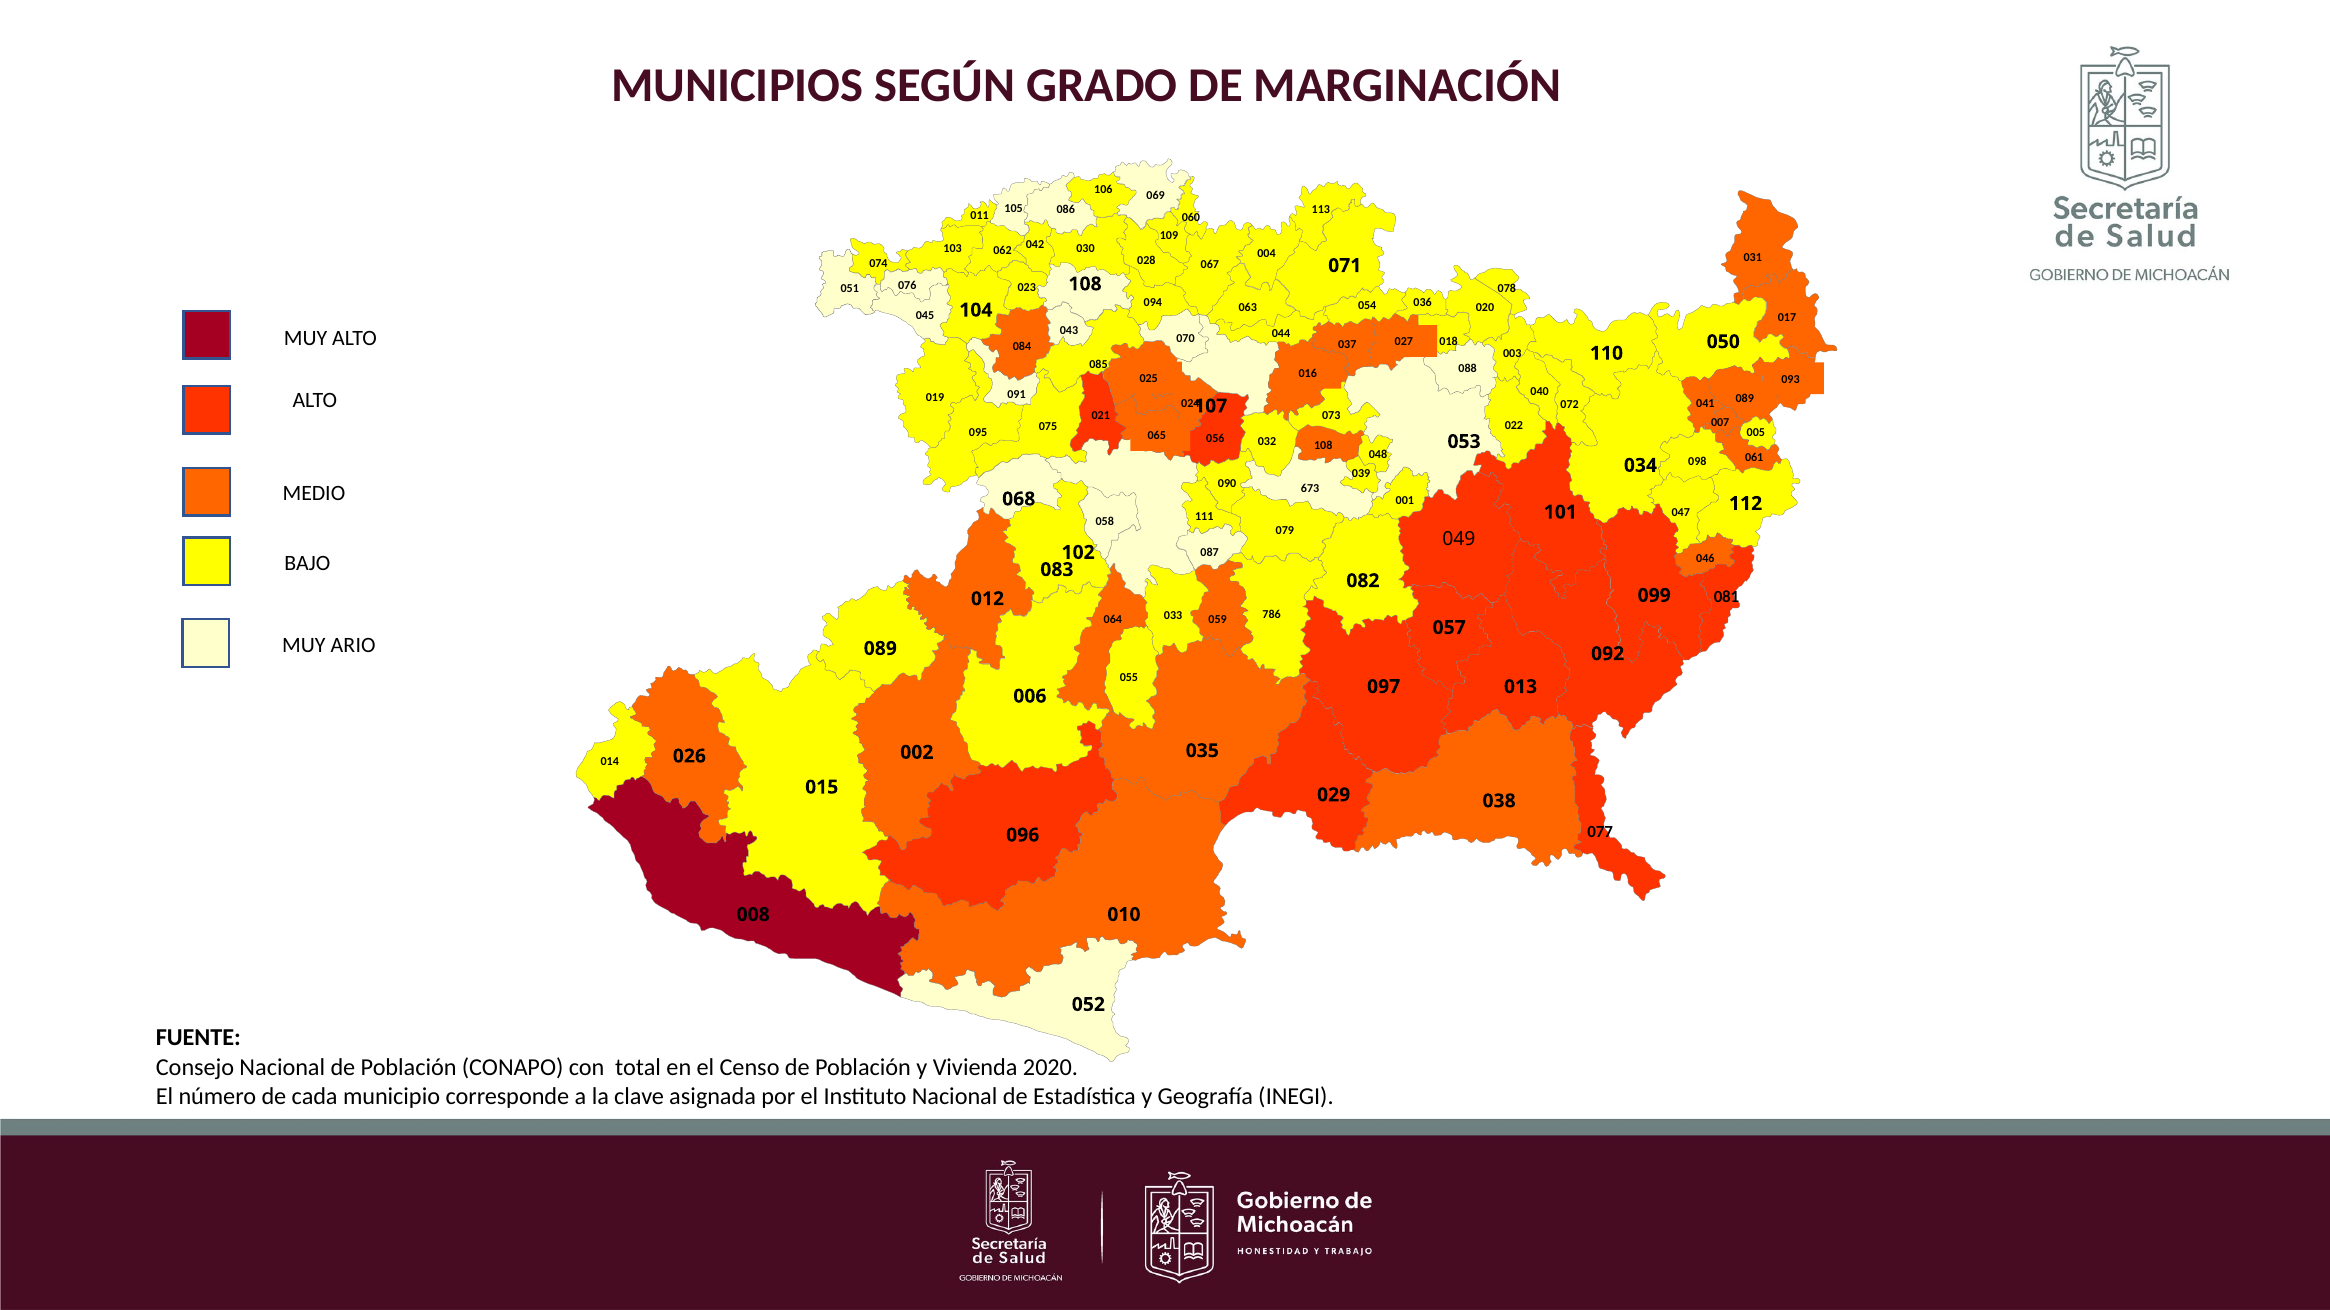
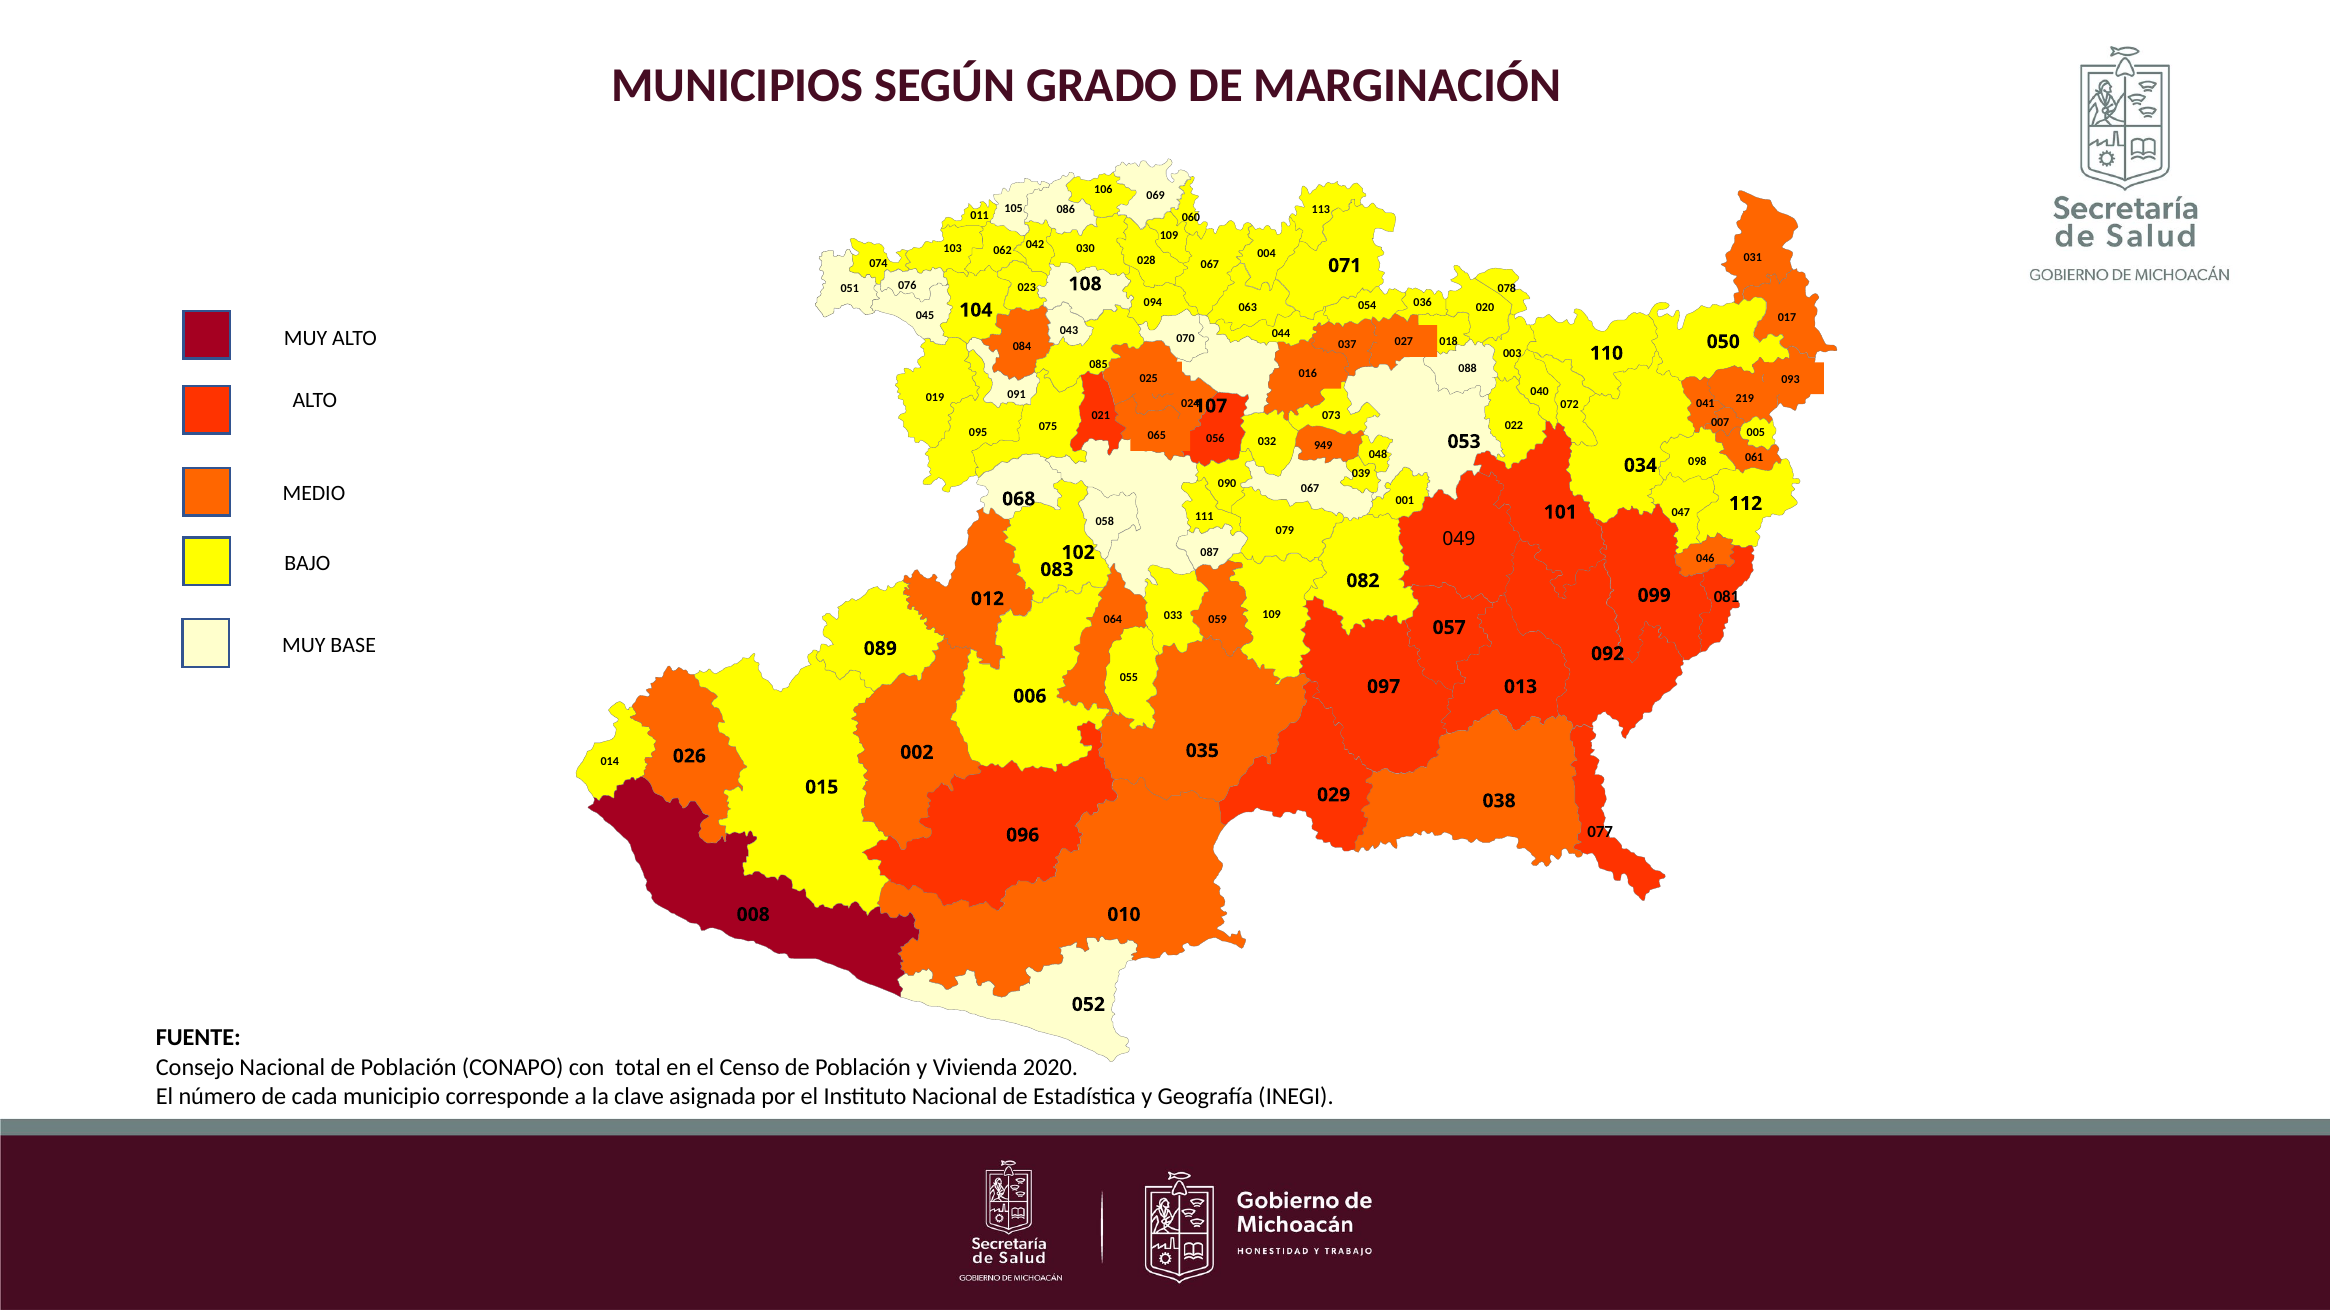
041 089: 089 -> 219 (1745, 399)
032 108: 108 -> 949 (1323, 446)
090 673: 673 -> 067 (1310, 489)
059 786: 786 -> 109 (1272, 615)
ARIO: ARIO -> BASE (353, 645)
